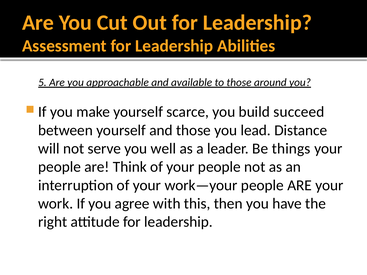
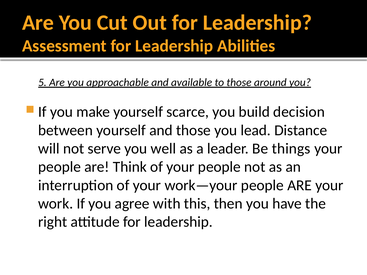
succeed: succeed -> decision (299, 112)
